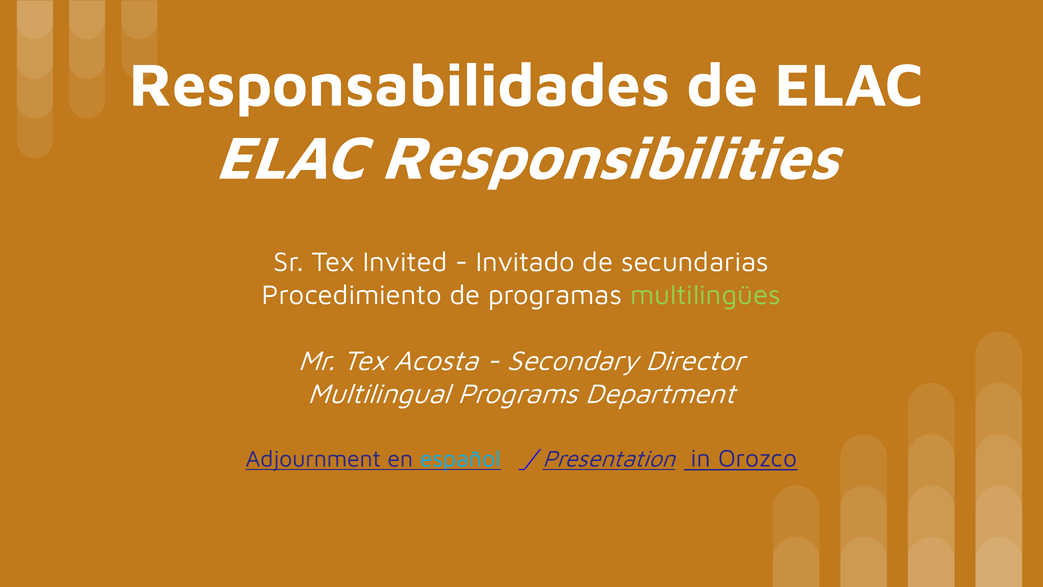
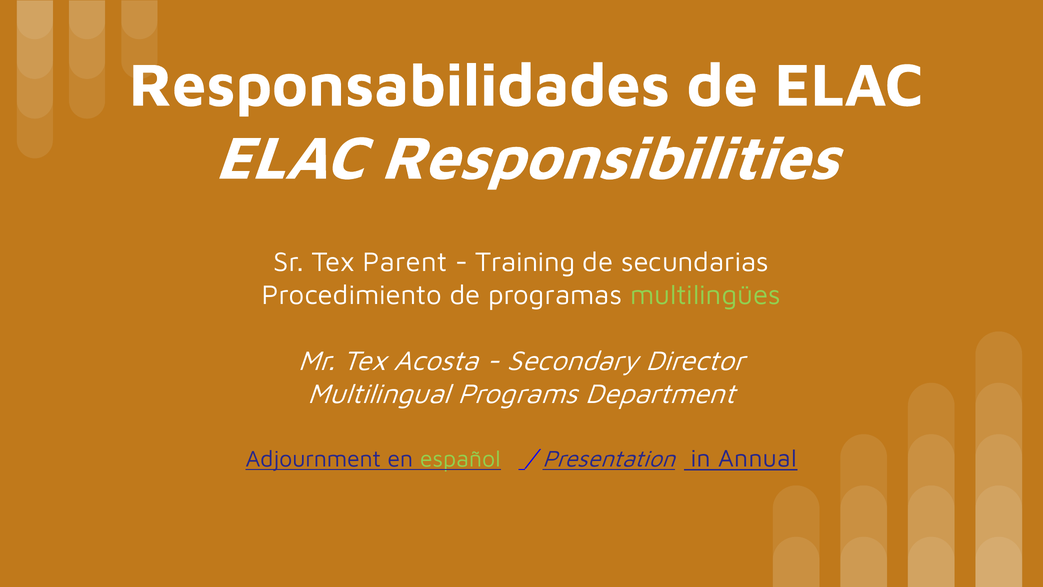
Invited: Invited -> Parent (405, 262)
Invitado: Invitado -> Training (525, 262)
español colour: light blue -> light green (460, 459)
Orozco: Orozco -> Annual (758, 458)
